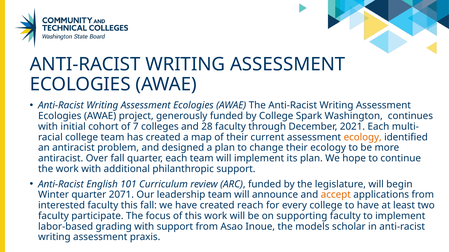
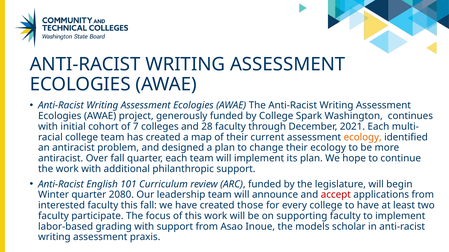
2071: 2071 -> 2080 (121, 195)
accept colour: orange -> red (336, 195)
reach: reach -> those (250, 206)
